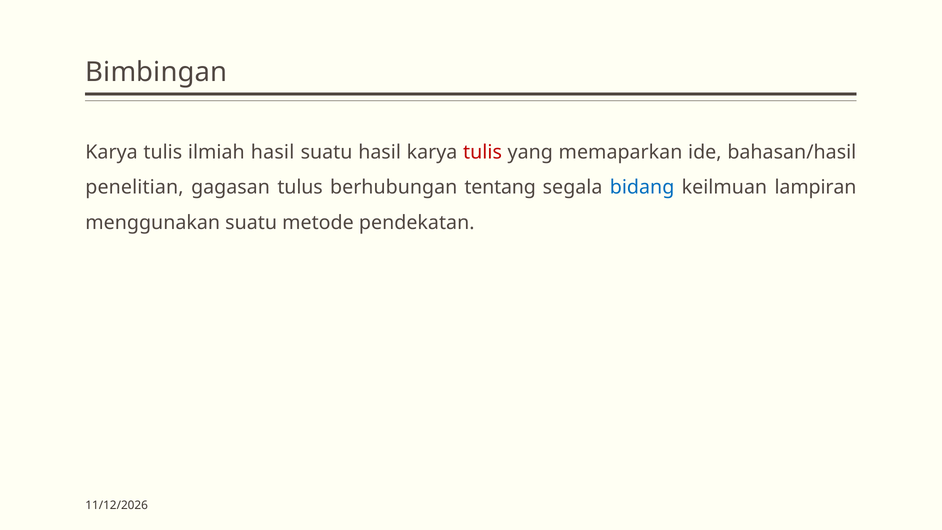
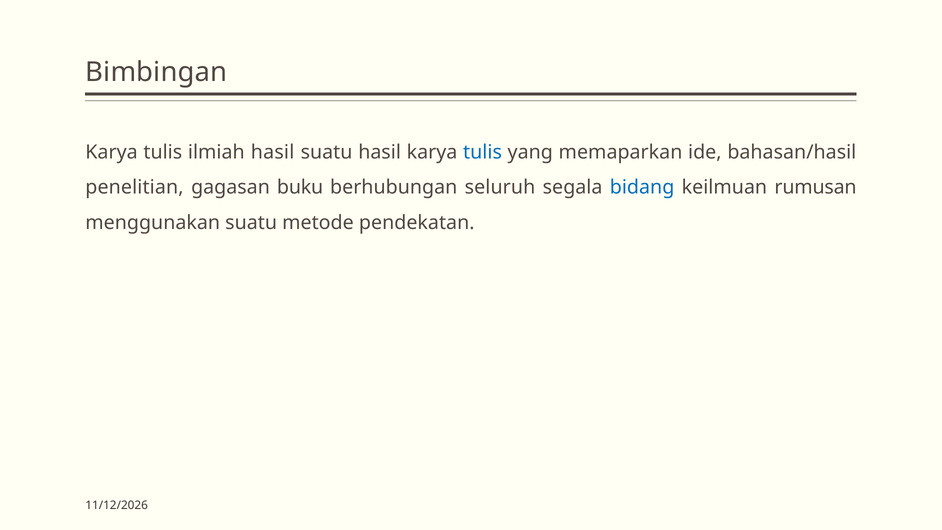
tulis colour: red -> blue (483, 152)
tulus: tulus -> buku (300, 187)
tentang: tentang -> seluruh (500, 187)
lampiran: lampiran -> rumusan (816, 187)
